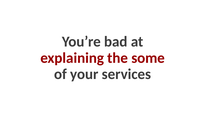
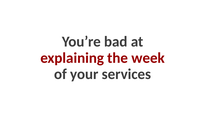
some: some -> week (148, 58)
